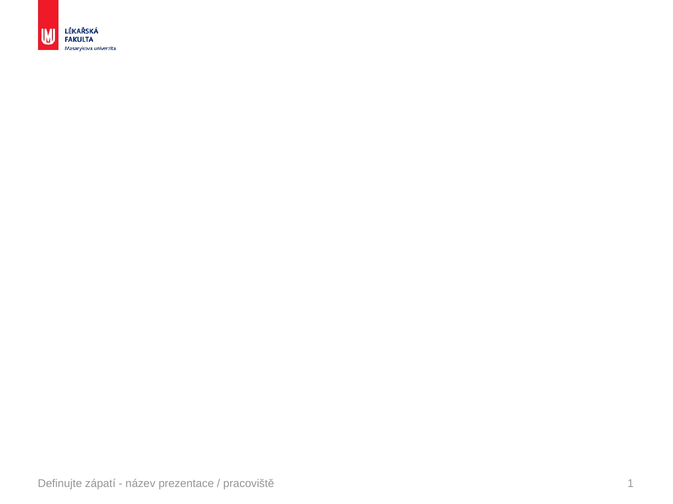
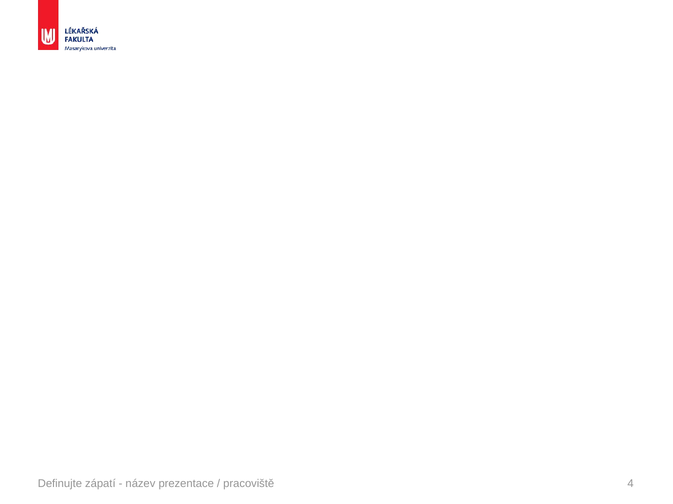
1: 1 -> 4 (631, 484)
